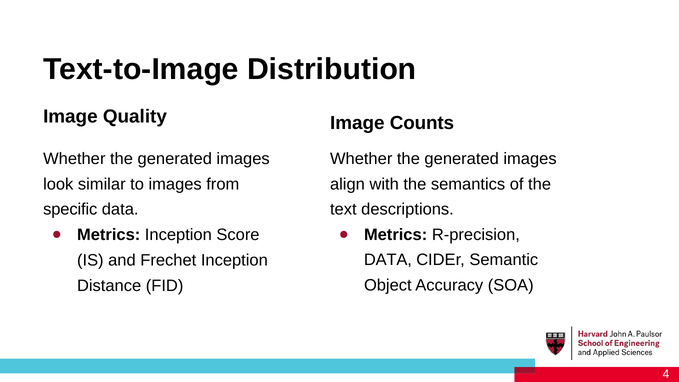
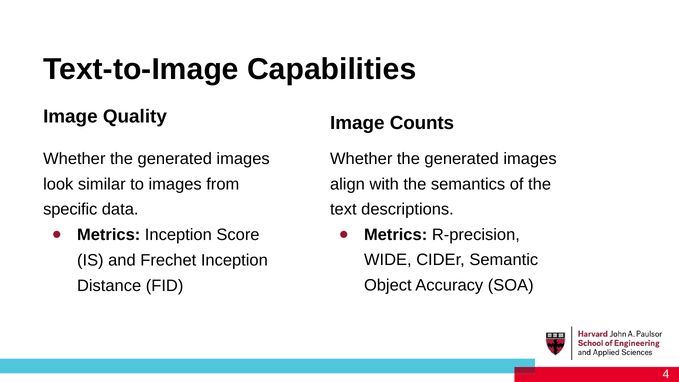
Distribution: Distribution -> Capabilities (332, 69)
DATA: DATA -> WIDE (388, 260)
